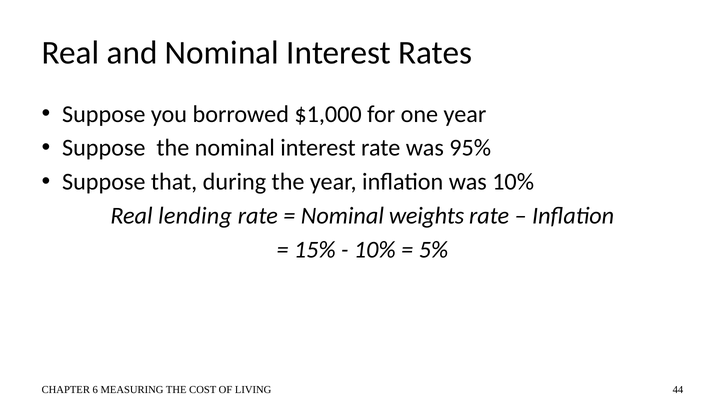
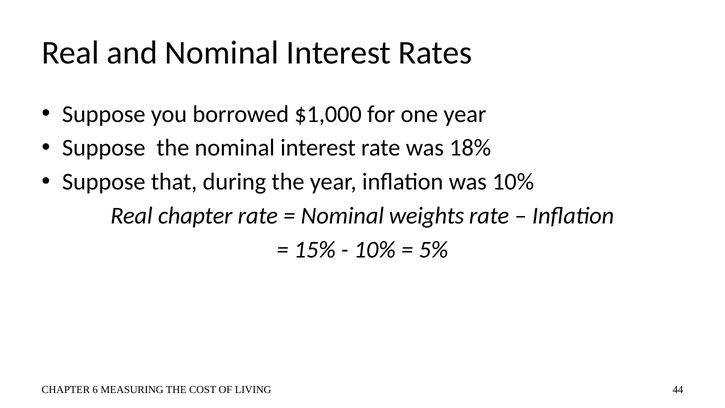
95%: 95% -> 18% (470, 148)
Real lending: lending -> chapter (195, 216)
